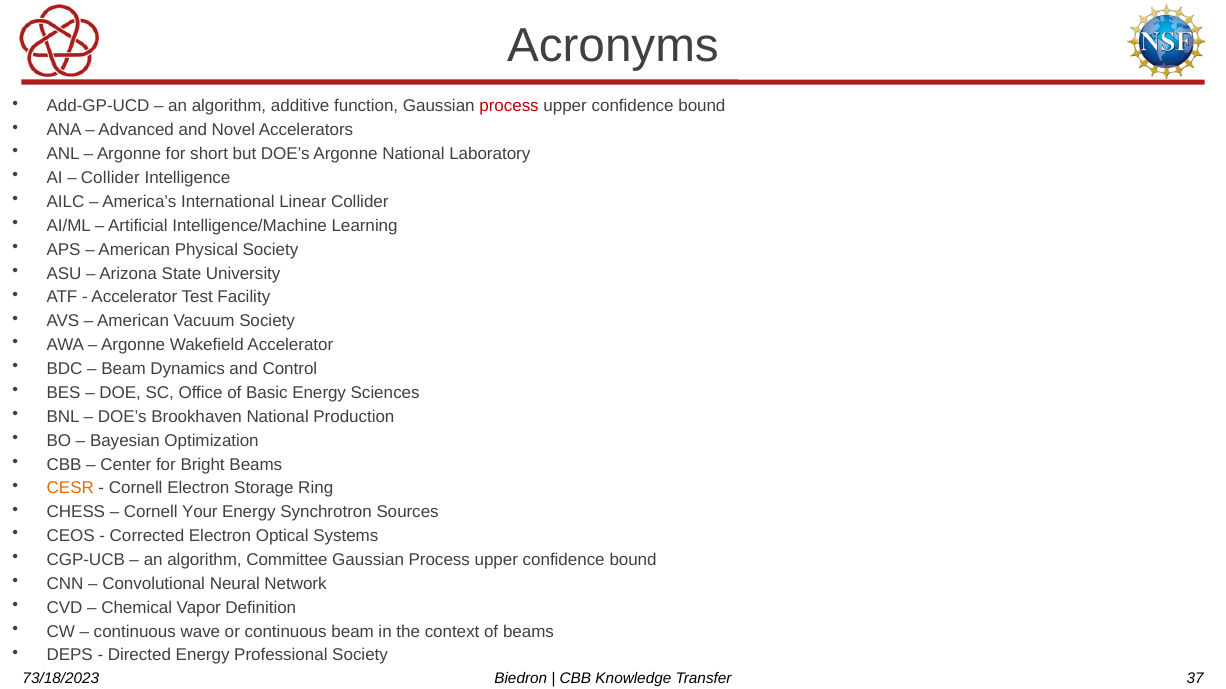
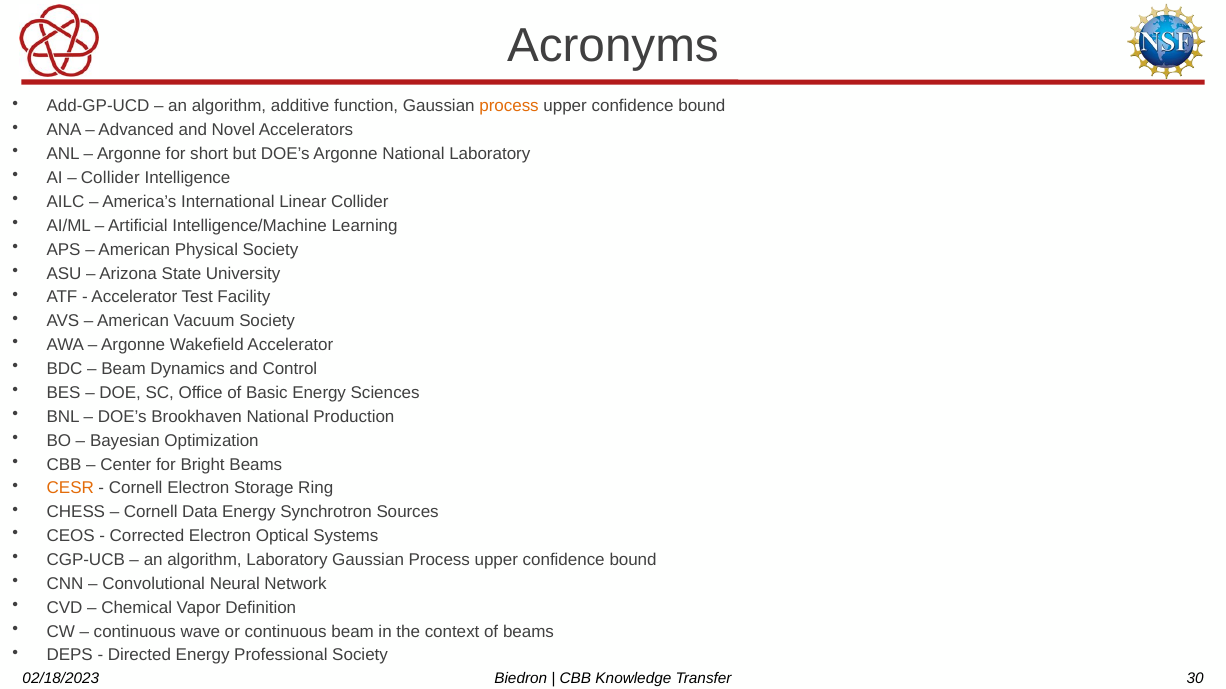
process colour: red -> orange (509, 106)
Your: Your -> Data (200, 513)
algorithm Committee: Committee -> Laboratory (287, 560)
73/18/2023: 73/18/2023 -> 02/18/2023 (61, 679)
37: 37 -> 30 (1195, 679)
